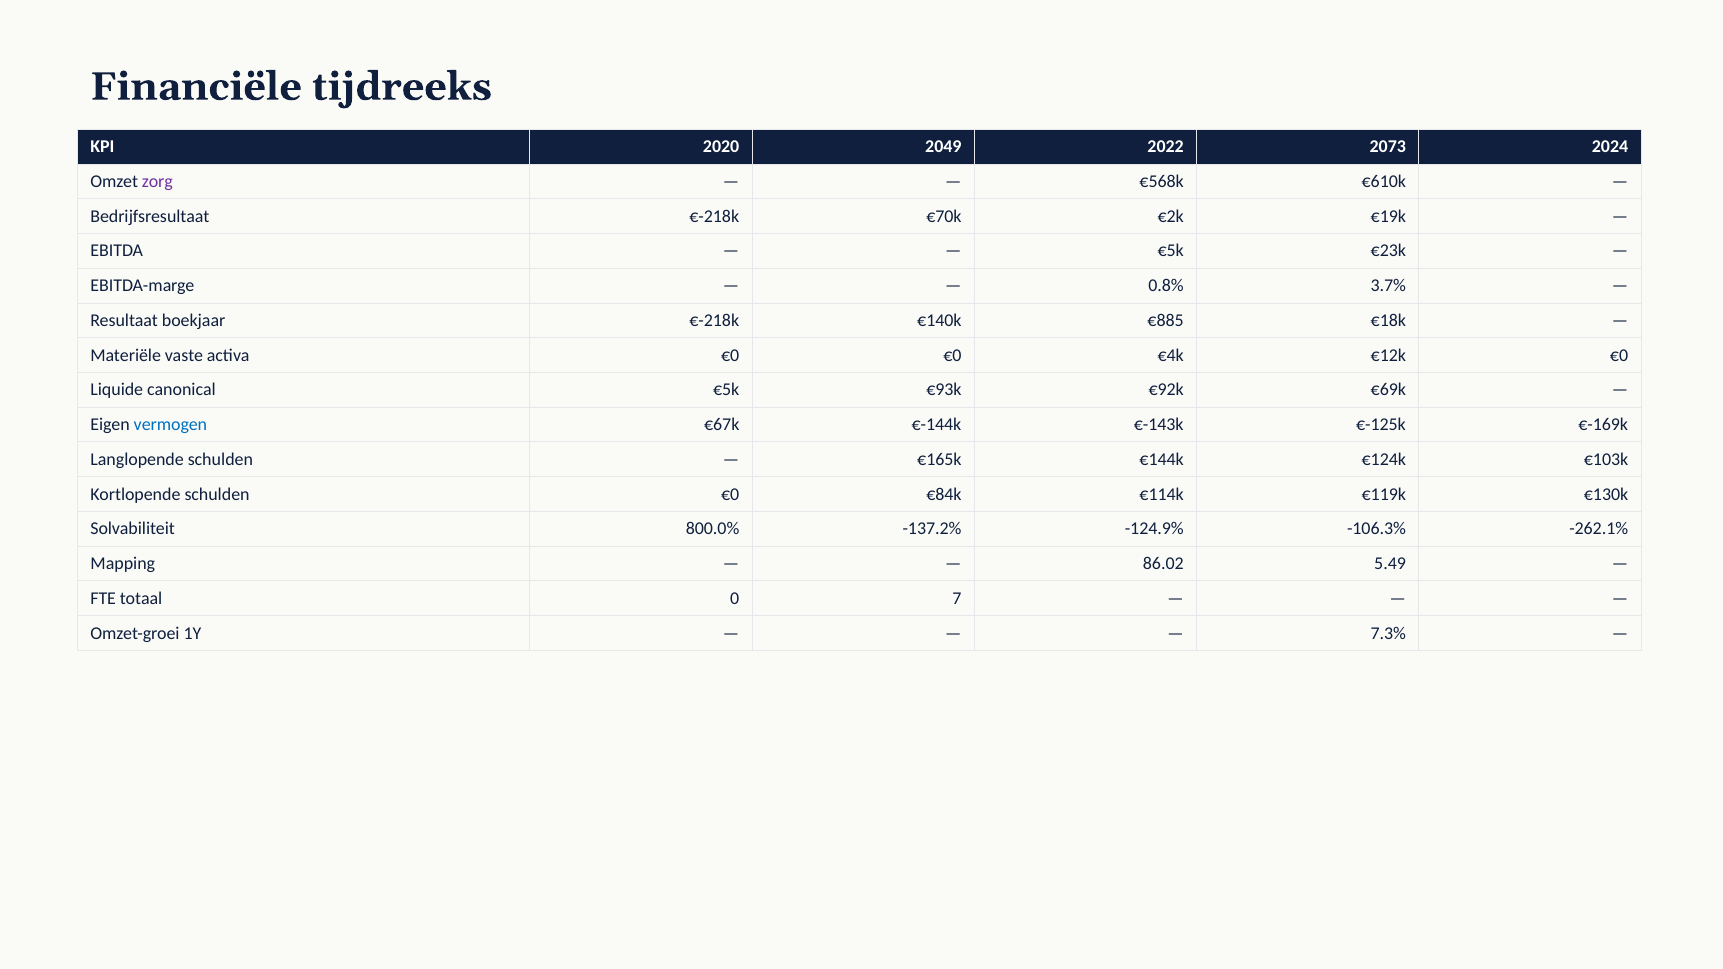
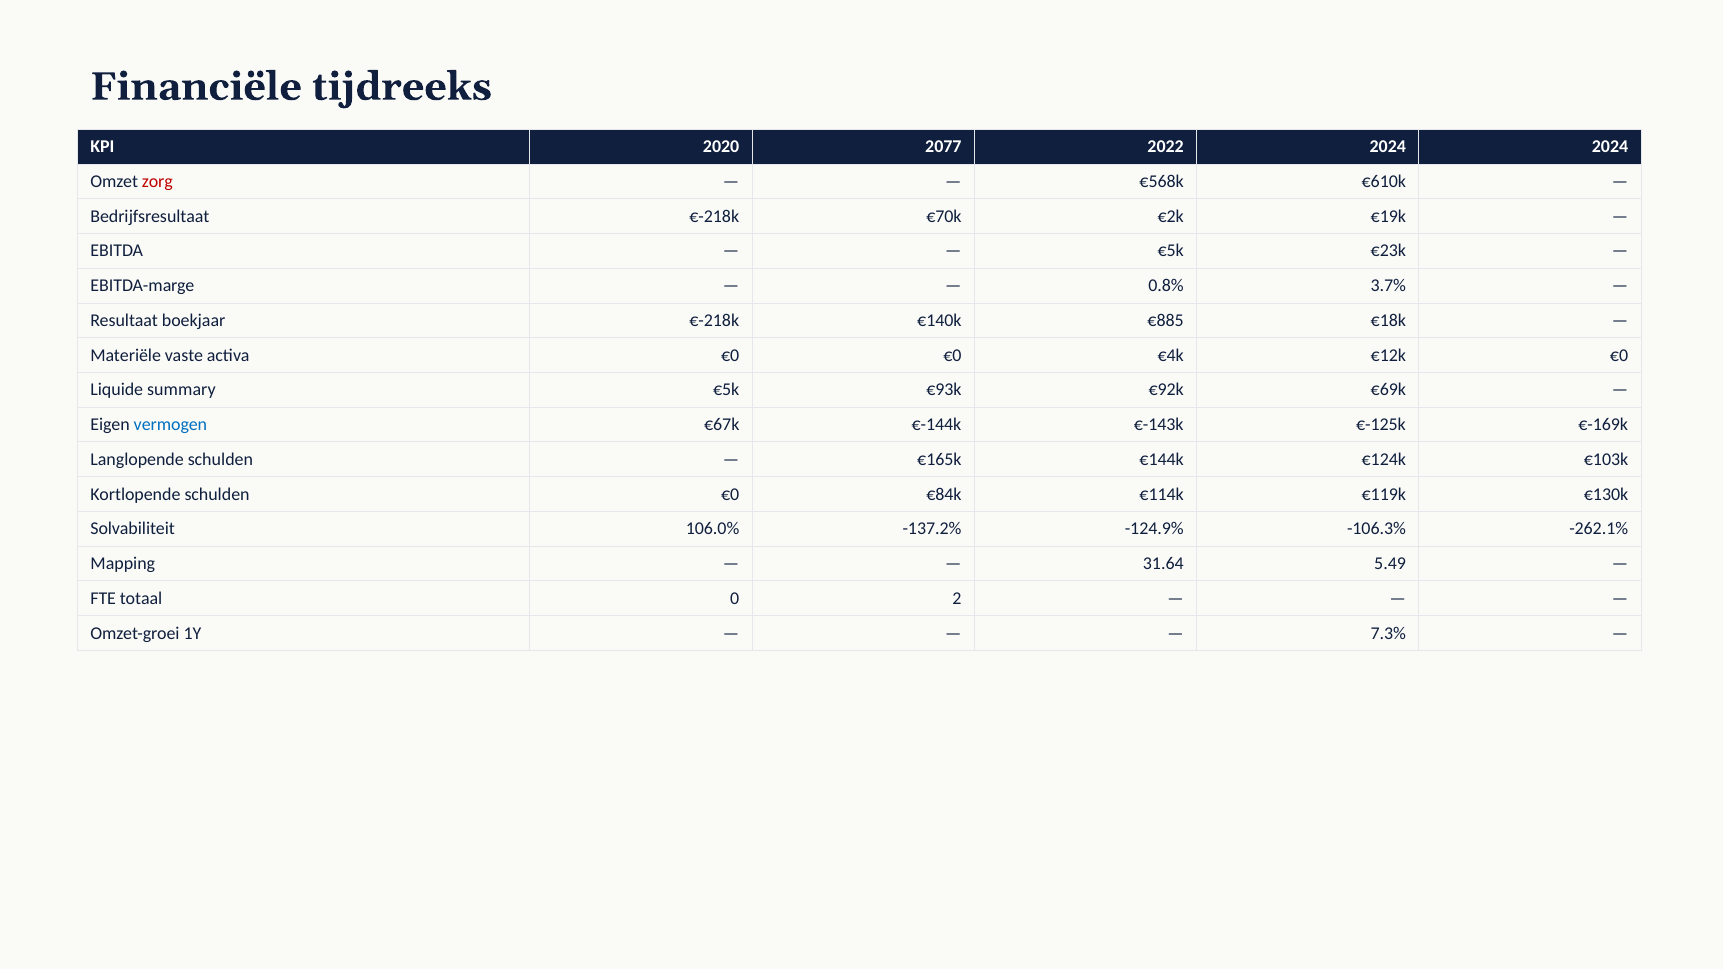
2049: 2049 -> 2077 (943, 147)
2022 2073: 2073 -> 2024 (1388, 147)
zorg colour: purple -> red (157, 181)
canonical: canonical -> summary (181, 390)
800.0%: 800.0% -> 106.0% (713, 529)
86.02: 86.02 -> 31.64 (1163, 564)
7: 7 -> 2 (957, 598)
